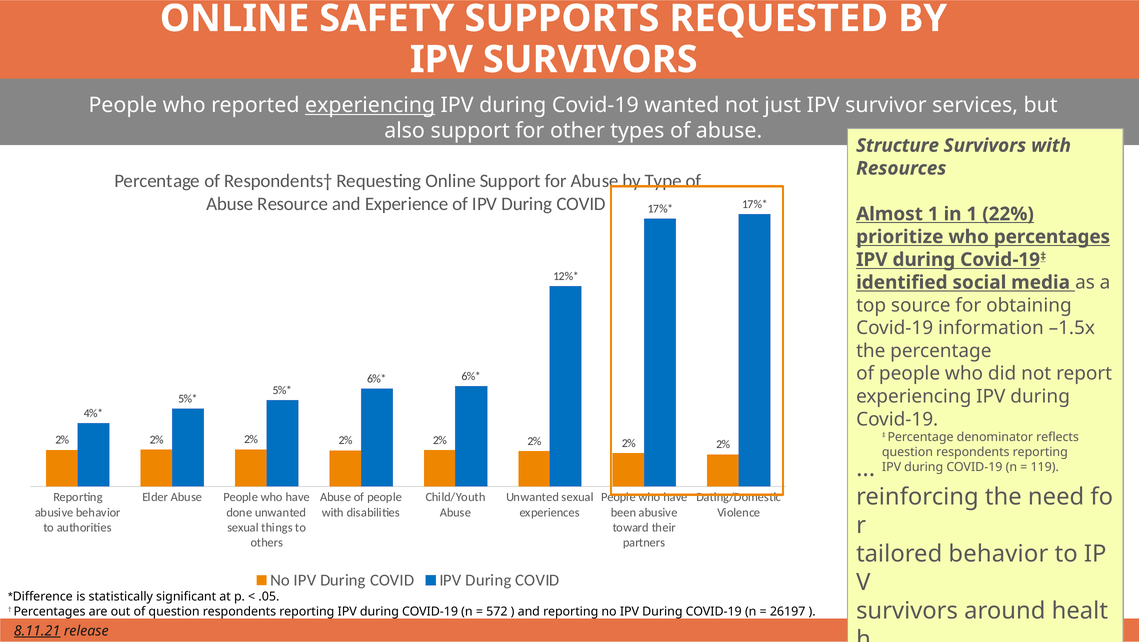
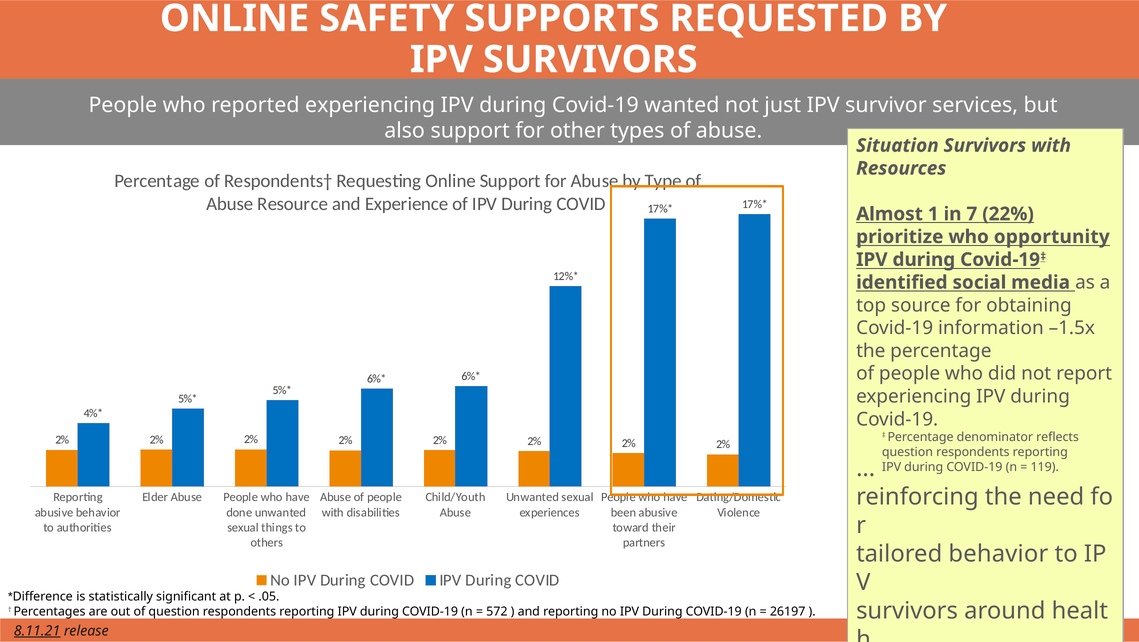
experiencing underline: present -> none (370, 105)
Structure: Structure -> Situation (897, 146)
in 1: 1 -> 7 (972, 214)
who percentages: percentages -> opportunity (1052, 237)
